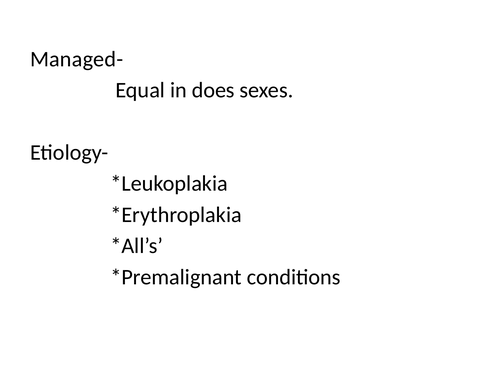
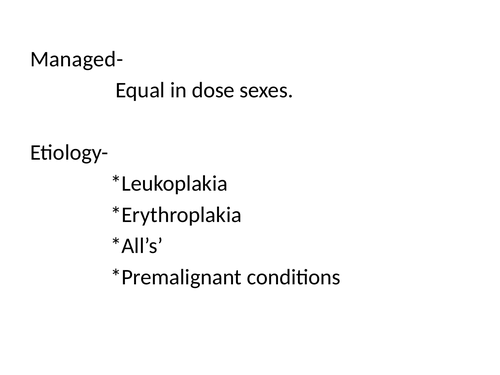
does: does -> dose (213, 90)
